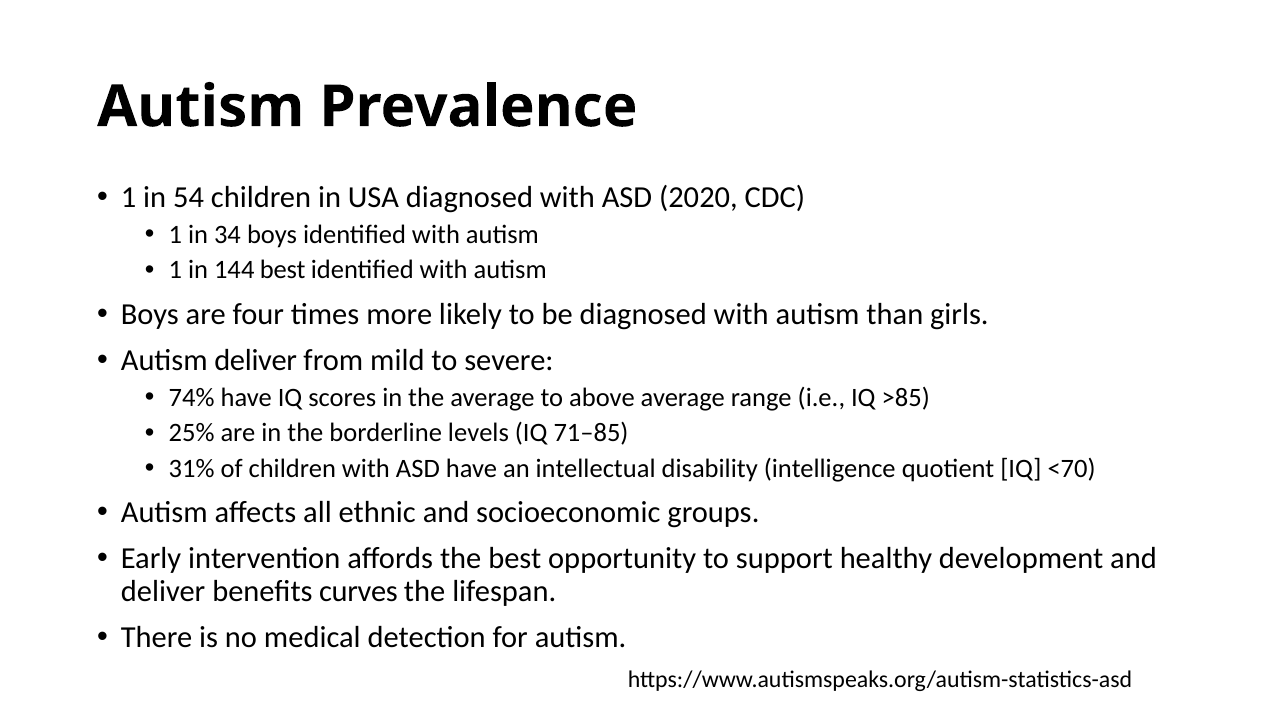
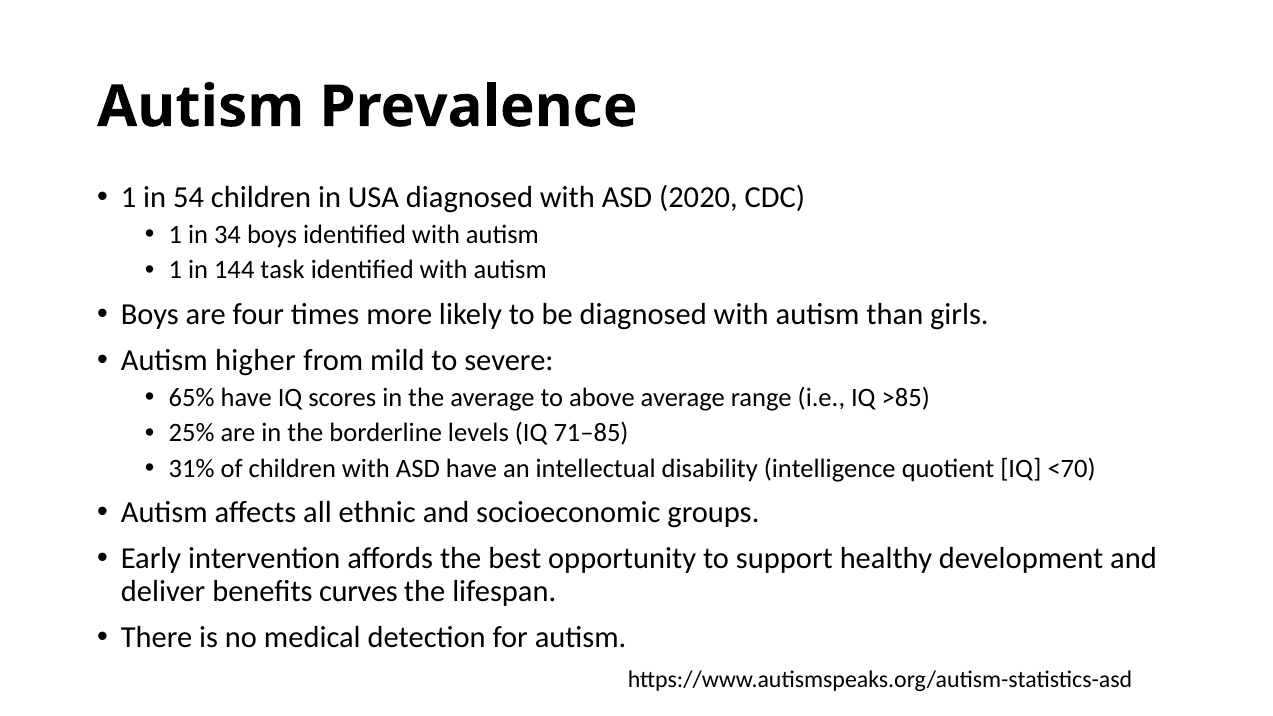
144 best: best -> task (283, 270)
Autism deliver: deliver -> higher (255, 360)
74%: 74% -> 65% (192, 398)
